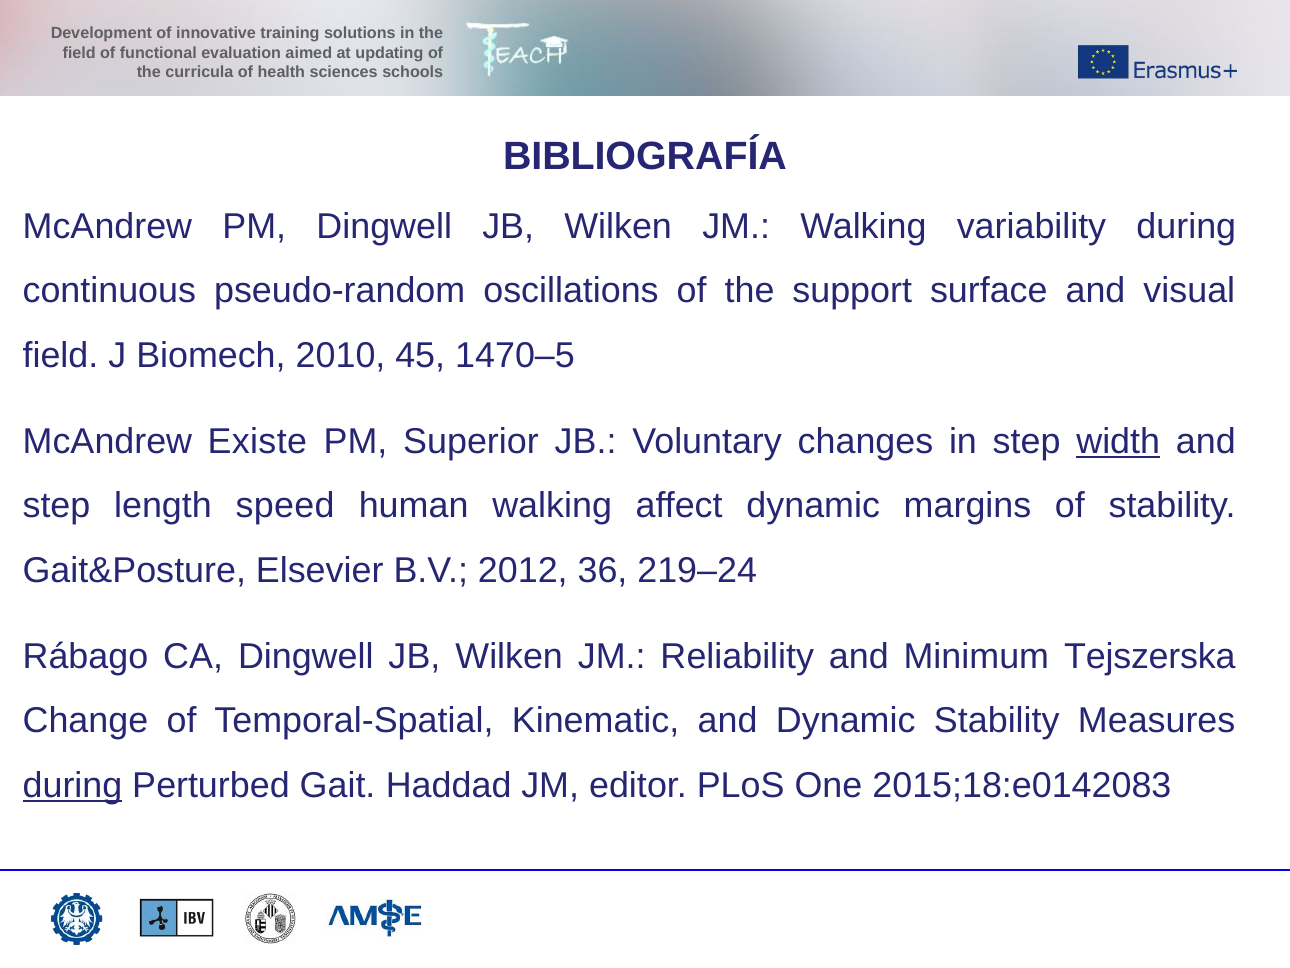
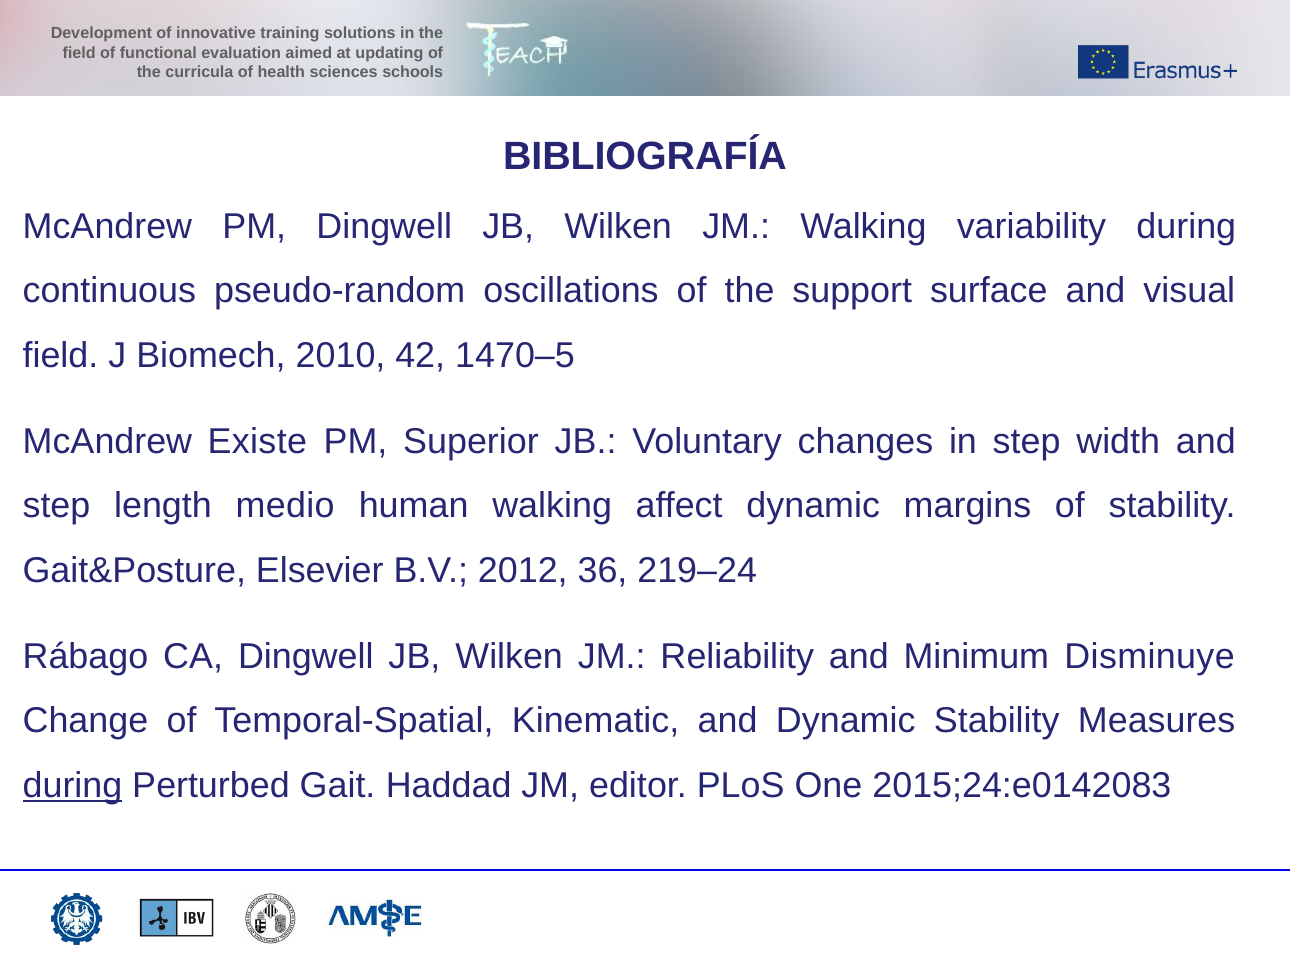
45: 45 -> 42 (420, 355)
width underline: present -> none (1118, 441)
speed: speed -> medio (285, 506)
Tejszerska: Tejszerska -> Disminuye (1150, 656)
2015;18:e0142083: 2015;18:e0142083 -> 2015;24:e0142083 (1022, 785)
